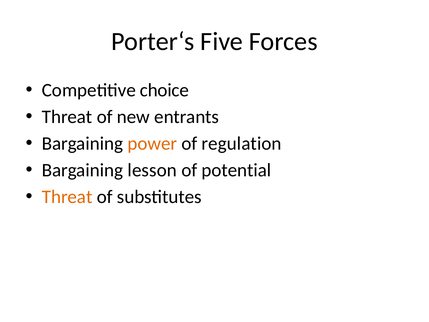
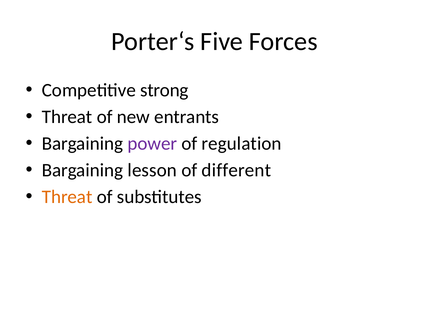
choice: choice -> strong (164, 90)
power colour: orange -> purple (152, 143)
potential: potential -> different (236, 170)
